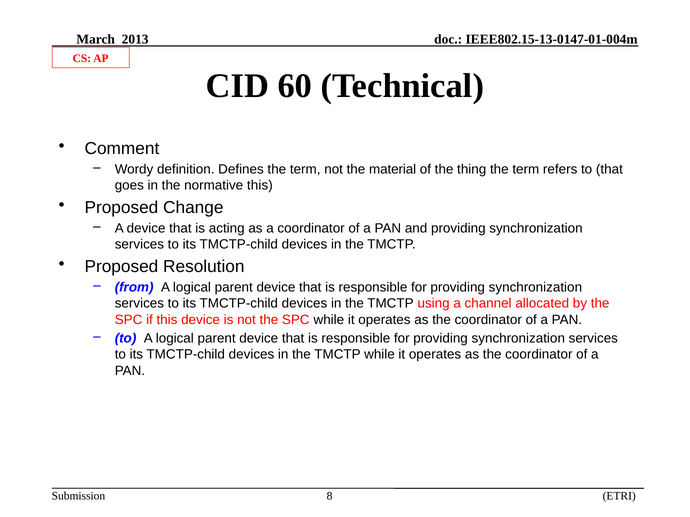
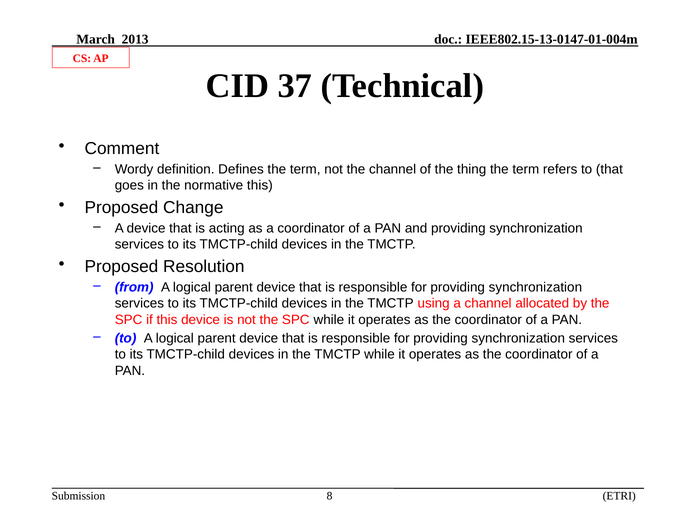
60: 60 -> 37 (295, 86)
the material: material -> channel (393, 170)
